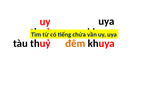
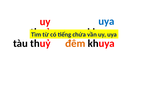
uya colour: black -> blue (106, 21)
